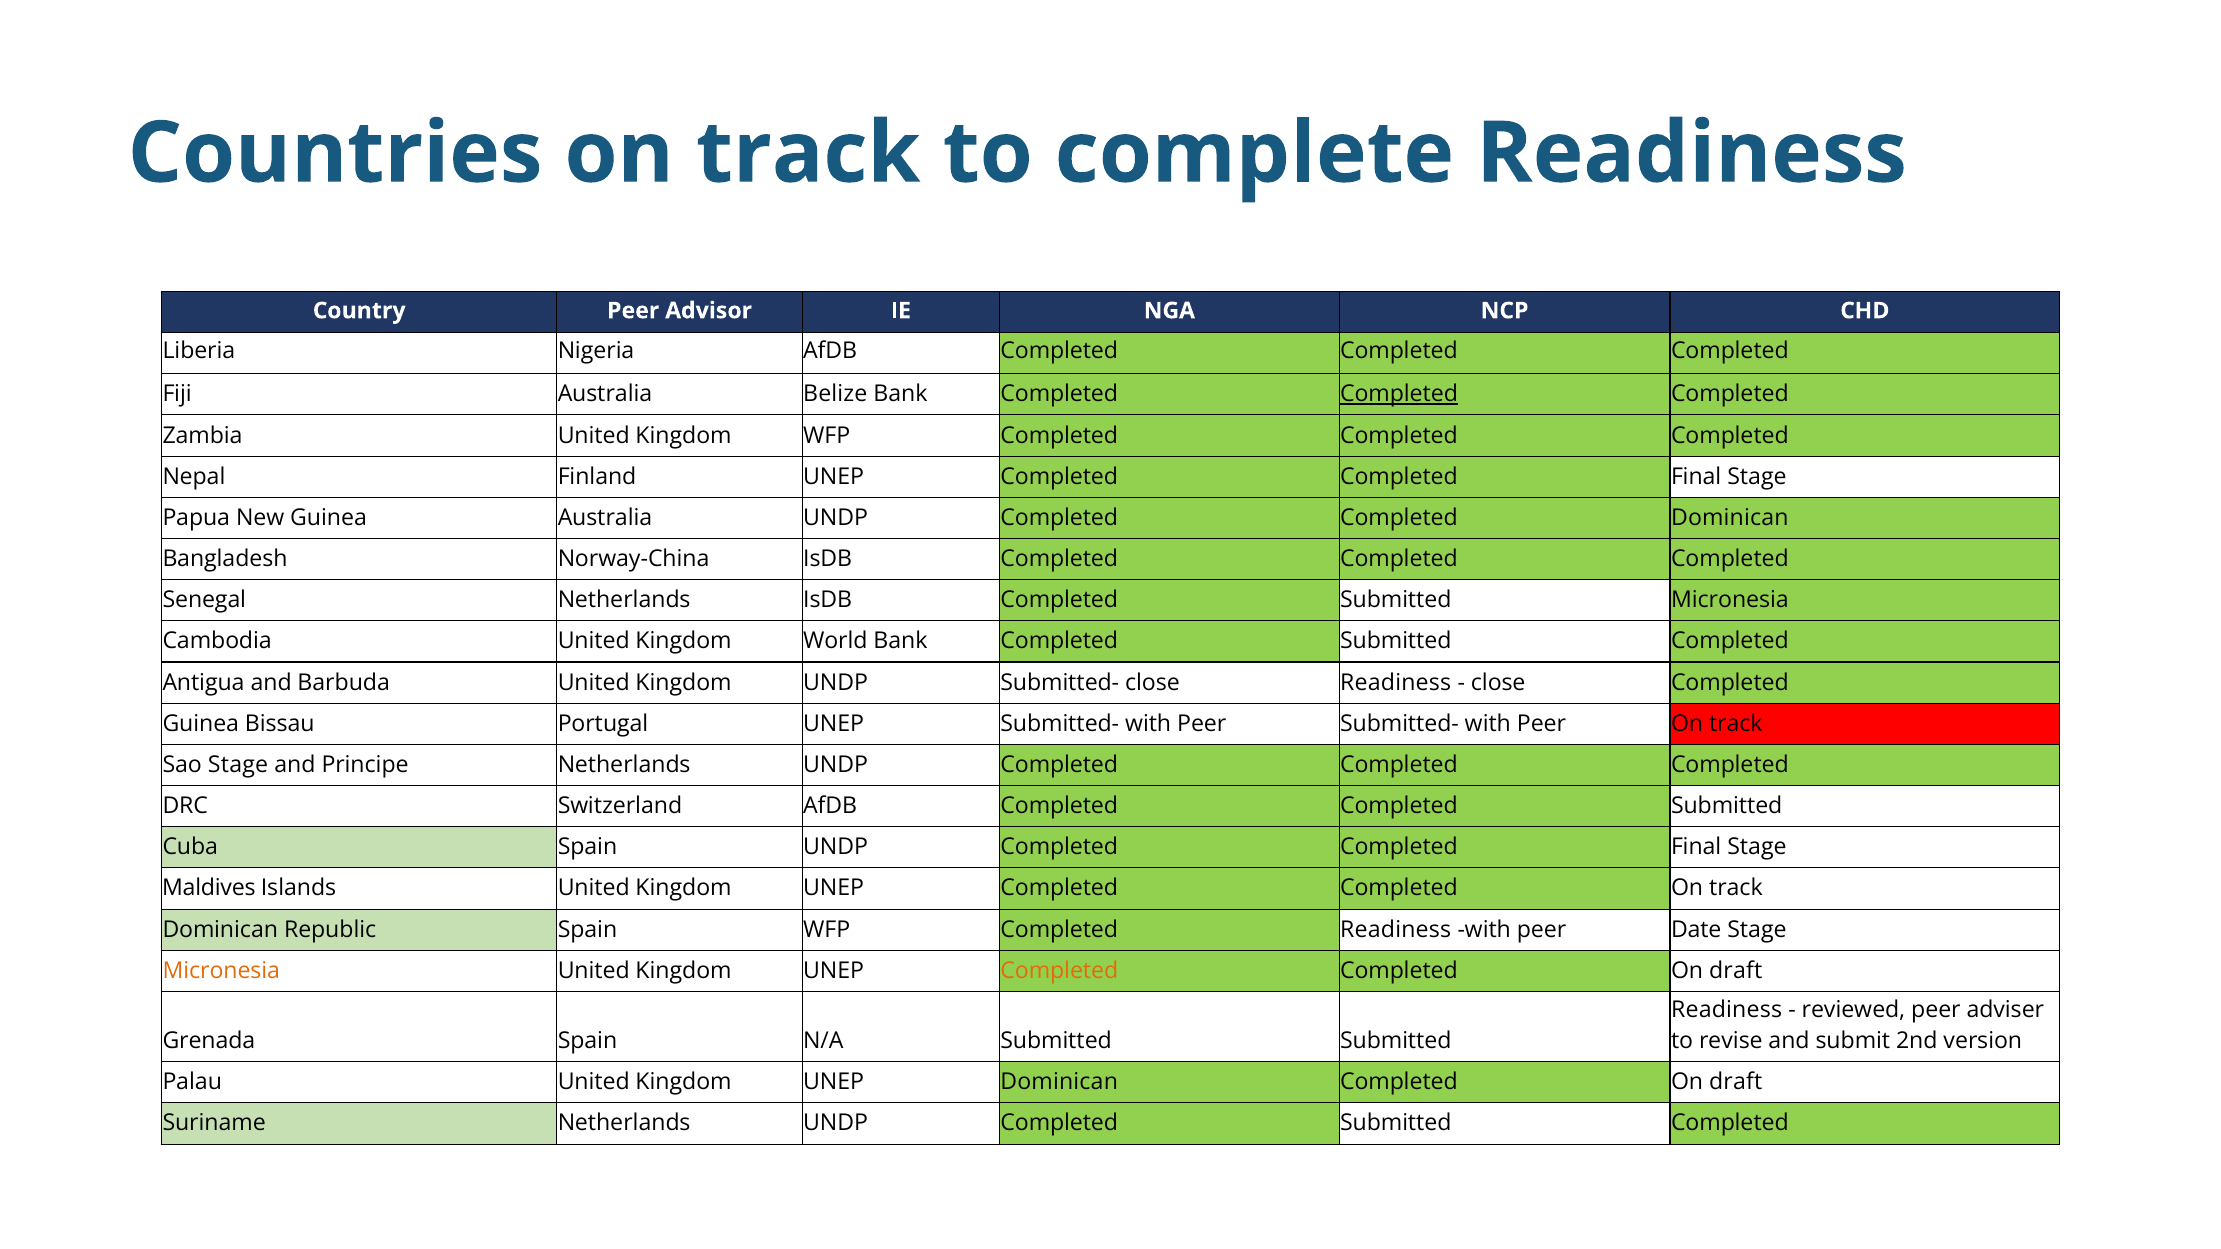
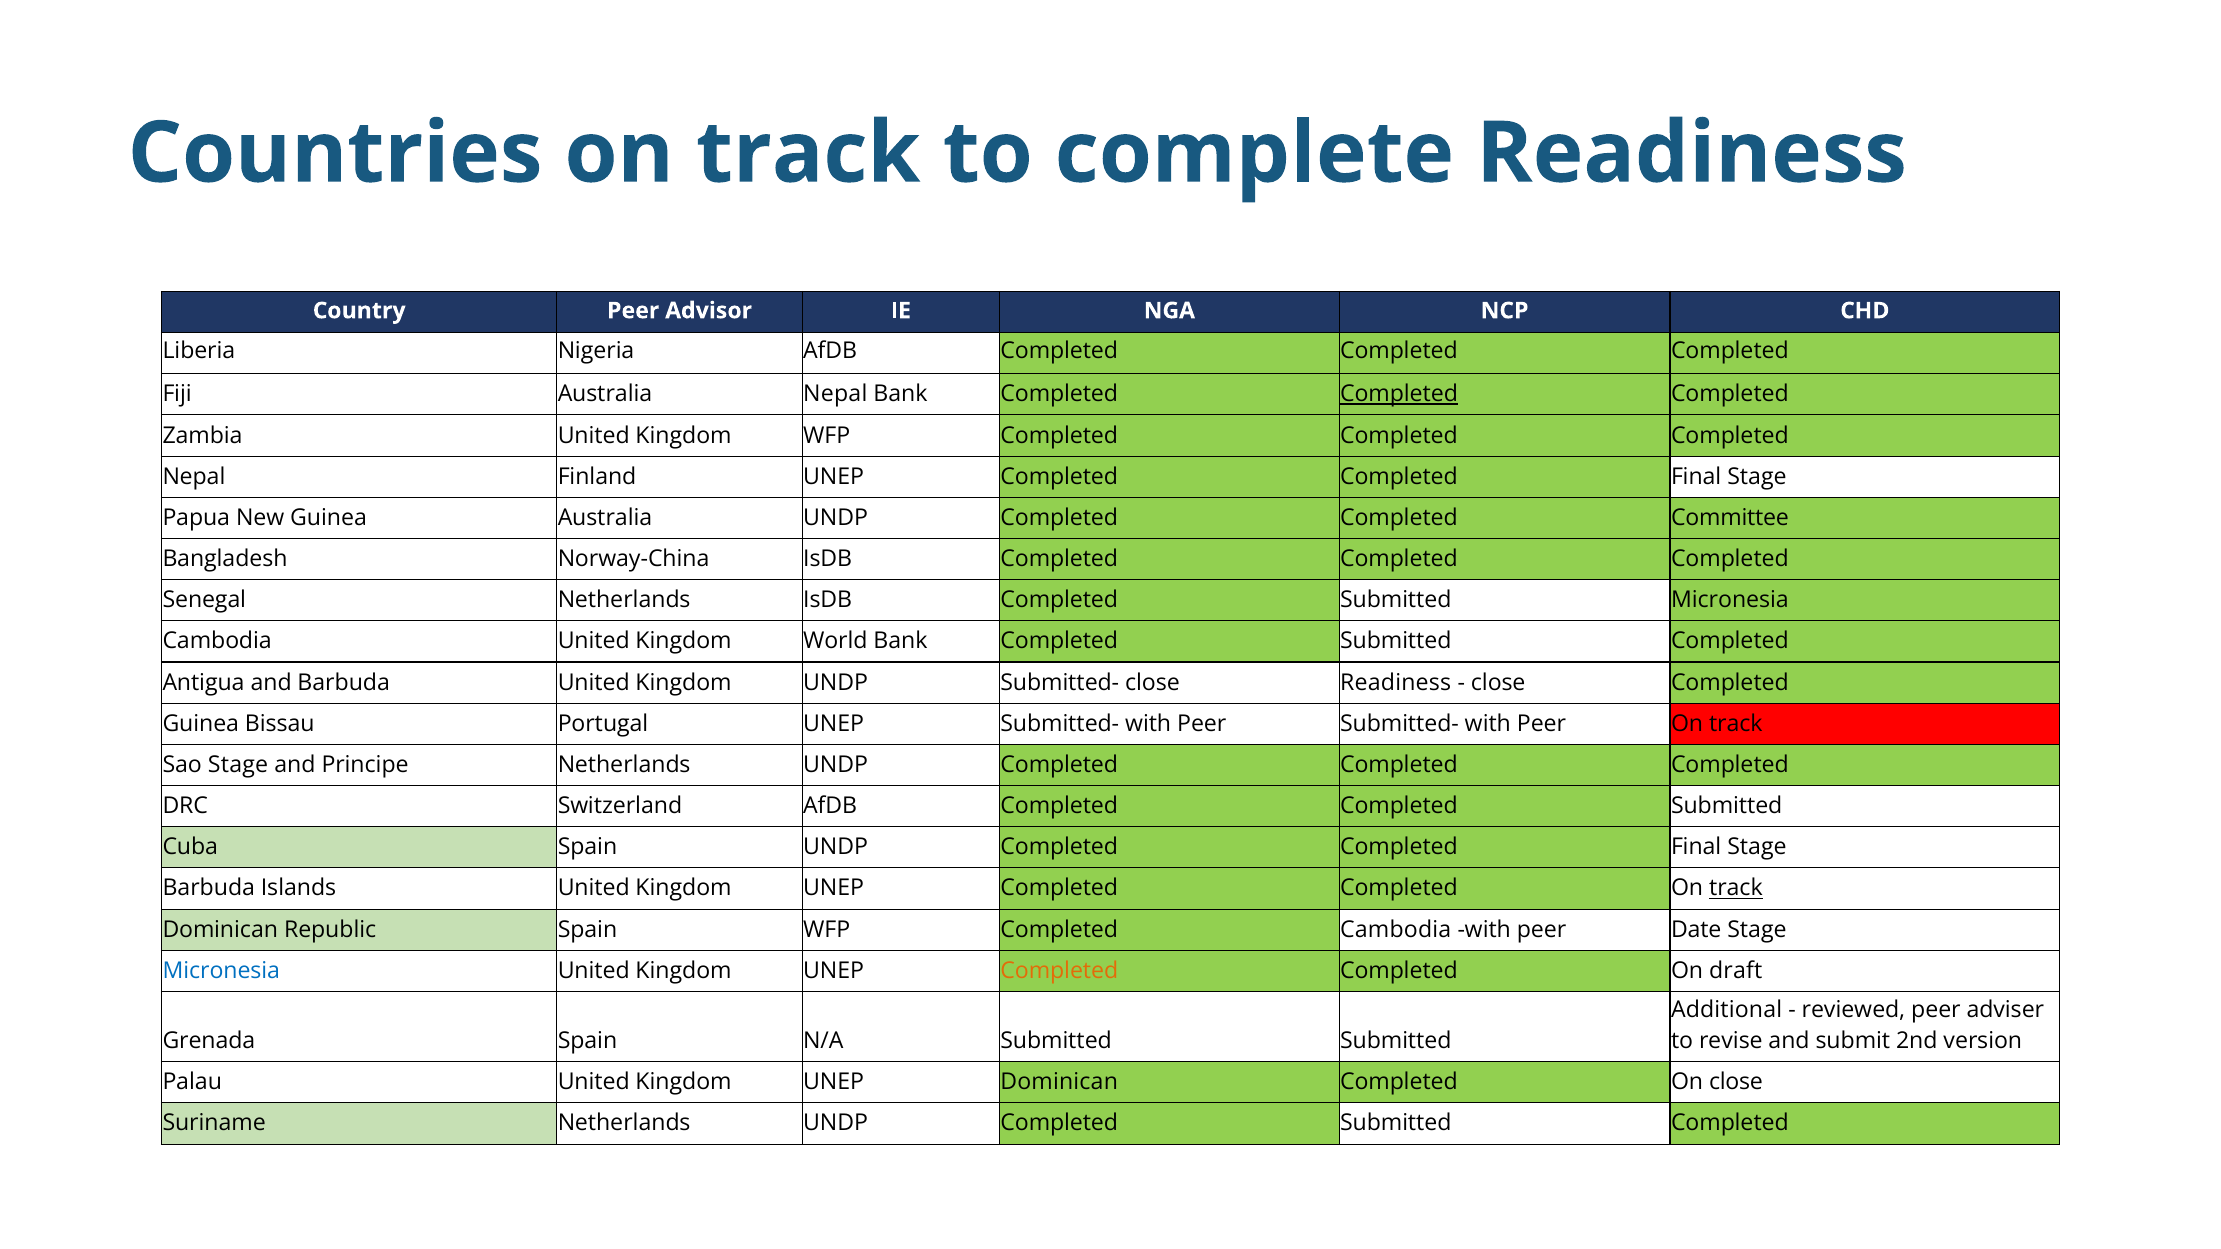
Australia Belize: Belize -> Nepal (835, 394)
Completed Dominican: Dominican -> Committee (1730, 518)
Maldives: Maldives -> Barbuda (209, 889)
track underline: none -> present (1736, 889)
Completed Readiness: Readiness -> Cambodia (1396, 930)
Micronesia colour: orange -> blue (221, 971)
Readiness: Readiness -> Additional (1727, 1010)
draft: draft -> close (1736, 1082)
